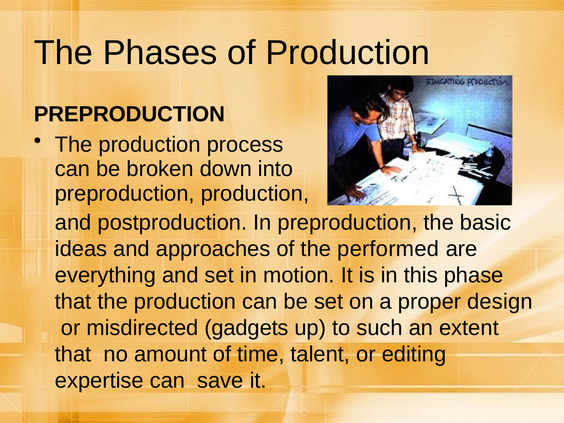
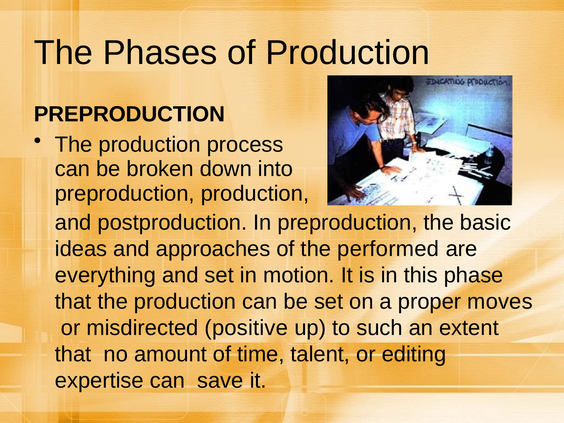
design: design -> moves (500, 302)
gadgets: gadgets -> positive (246, 328)
